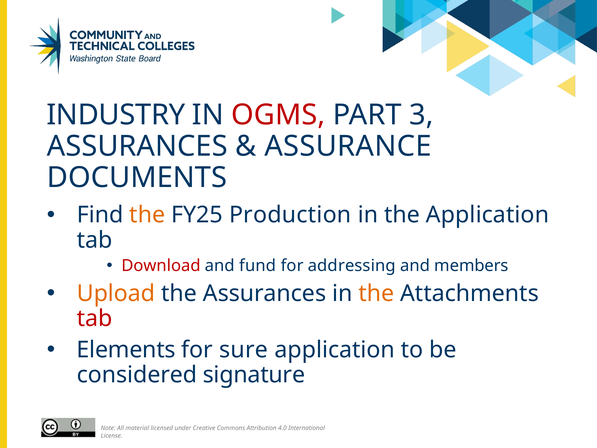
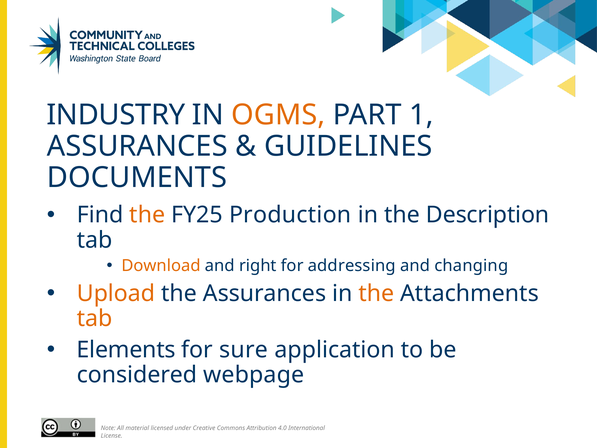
OGMS colour: red -> orange (278, 115)
3: 3 -> 1 (421, 115)
ASSURANCE: ASSURANCE -> GUIDELINES (348, 146)
the Application: Application -> Description (488, 215)
Download colour: red -> orange (161, 266)
fund: fund -> right (258, 266)
members: members -> changing (471, 266)
tab colour: red -> orange (95, 318)
signature: signature -> webpage (254, 375)
